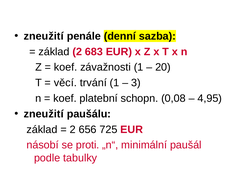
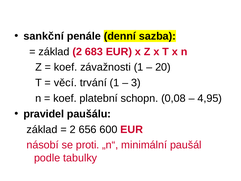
zneužití: zneužití -> sankční (44, 36)
zneužití: zneužití -> pravidel (44, 114)
725: 725 -> 600 (108, 129)
